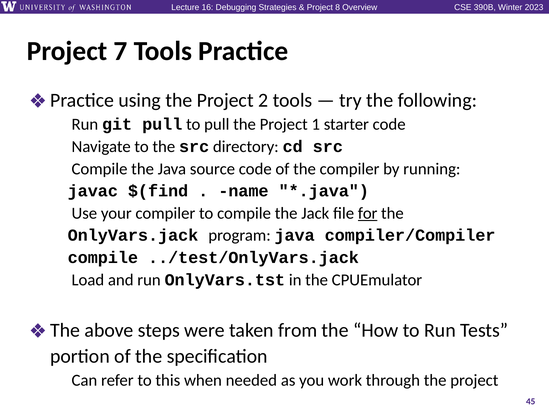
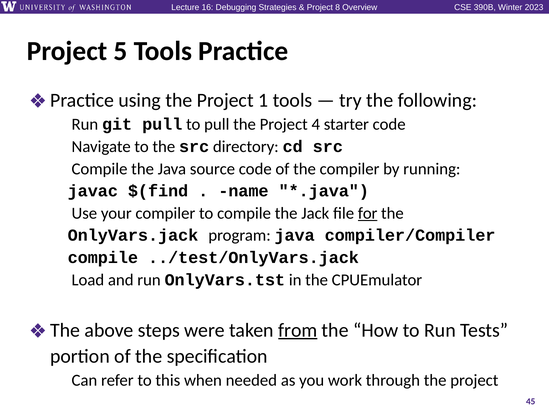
7: 7 -> 5 (121, 51)
2: 2 -> 1 (263, 100)
1: 1 -> 4 (316, 124)
from underline: none -> present (298, 330)
